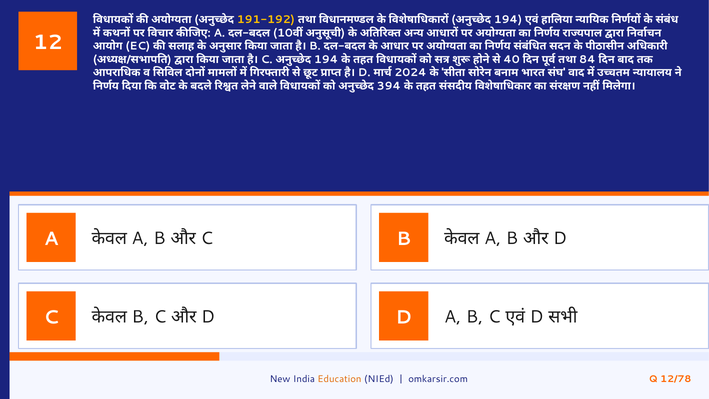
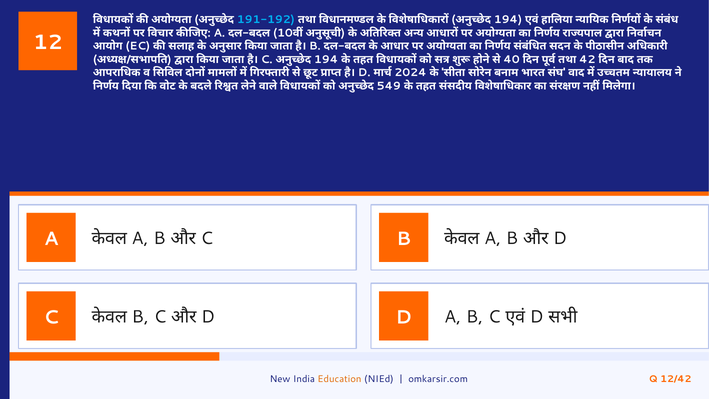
191-192 colour: yellow -> light blue (266, 20)
84: 84 -> 42 (587, 59)
394: 394 -> 549 (389, 86)
12/78: 12/78 -> 12/42 (676, 379)
